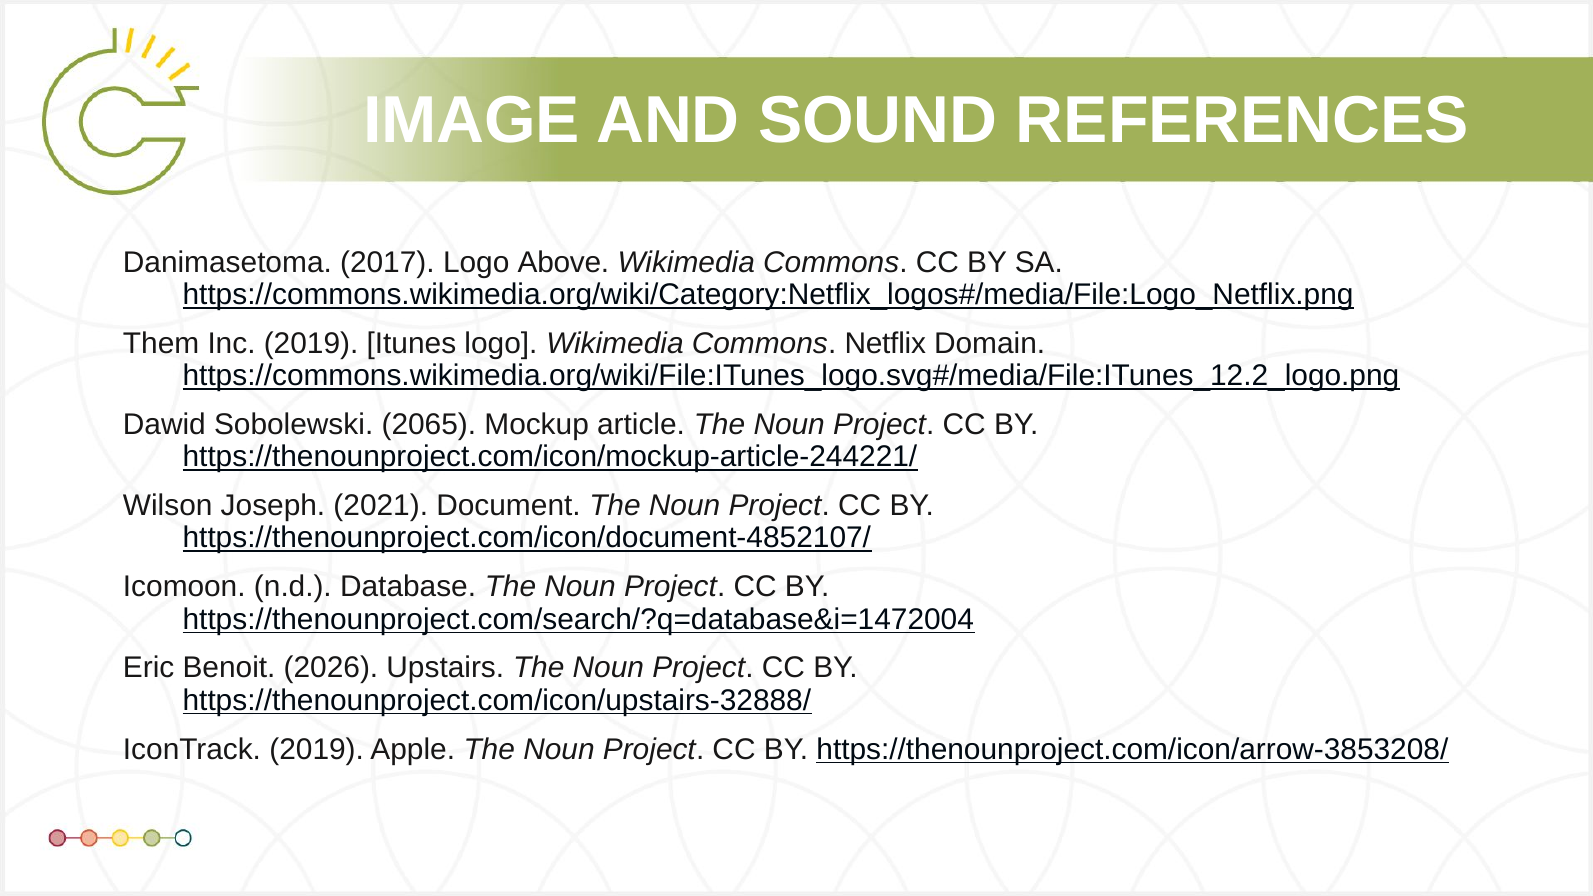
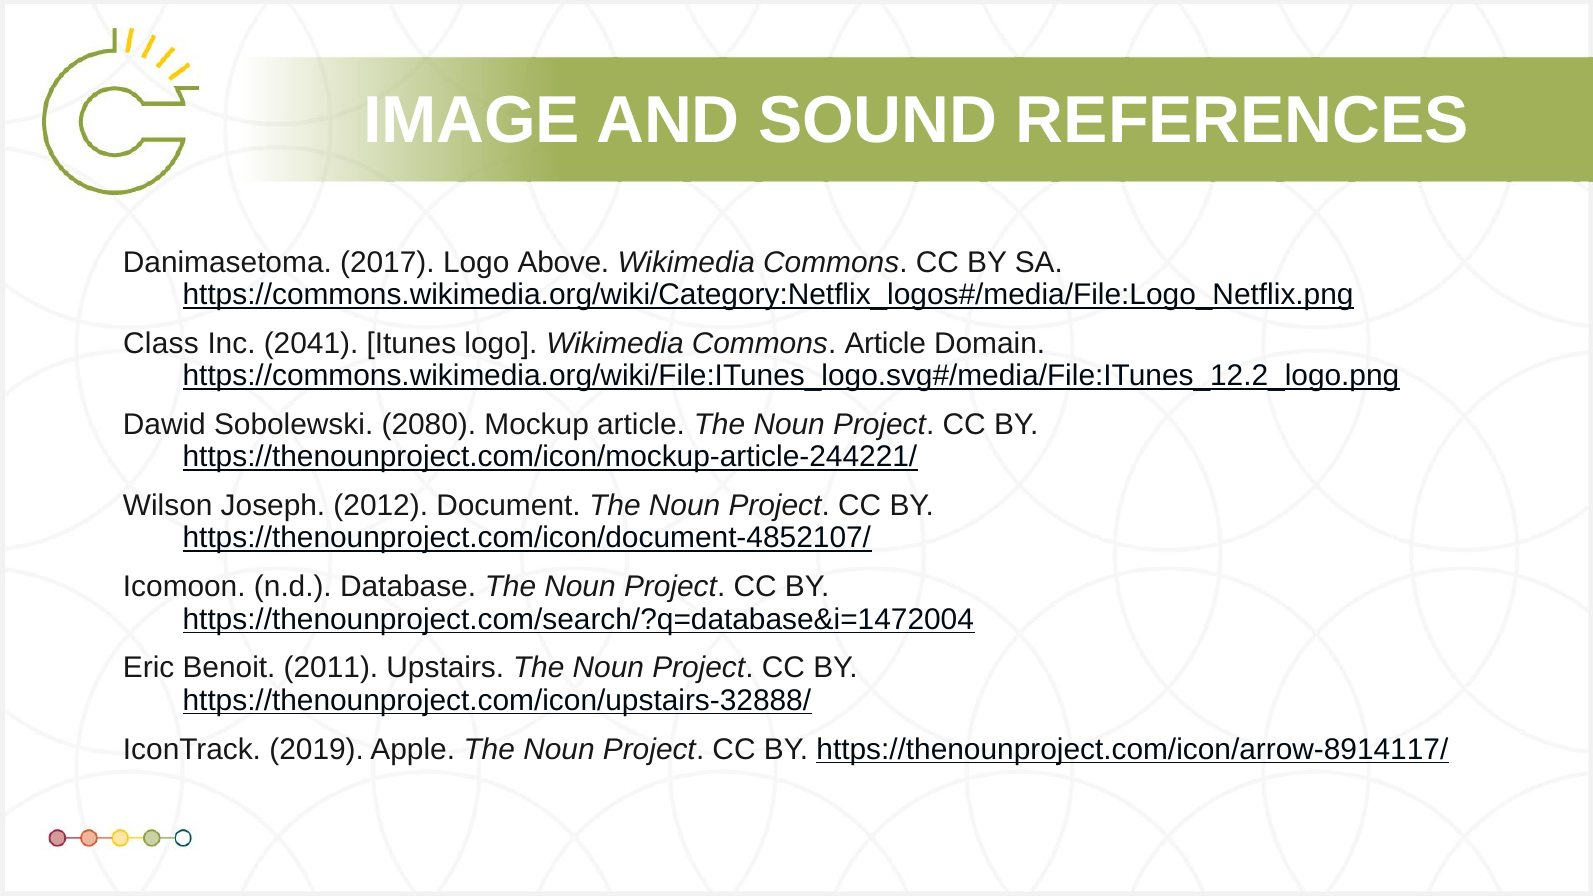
Them: Them -> Class (161, 344)
Inc 2019: 2019 -> 2041 (311, 344)
Commons Netflix: Netflix -> Article (885, 344)
2065: 2065 -> 2080 (429, 425)
2021: 2021 -> 2012 (381, 506)
2026: 2026 -> 2011 (331, 668)
https://thenounproject.com/icon/arrow-3853208/: https://thenounproject.com/icon/arrow-3853208/ -> https://thenounproject.com/icon/arrow-8914117/ (1132, 749)
